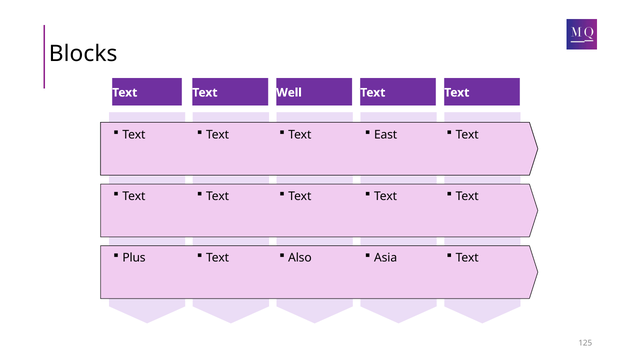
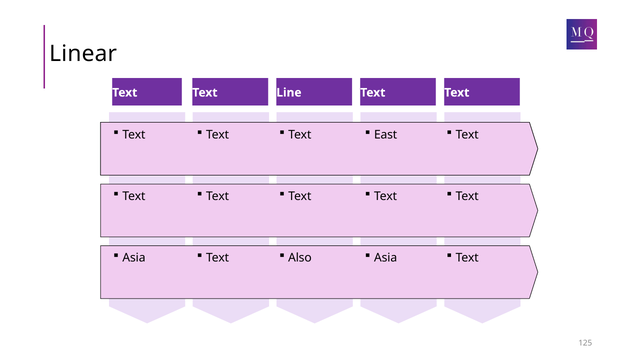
Blocks: Blocks -> Linear (83, 54)
Well: Well -> Line (289, 93)
Plus: Plus -> Asia (134, 258)
